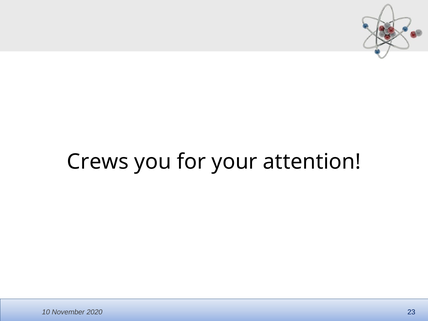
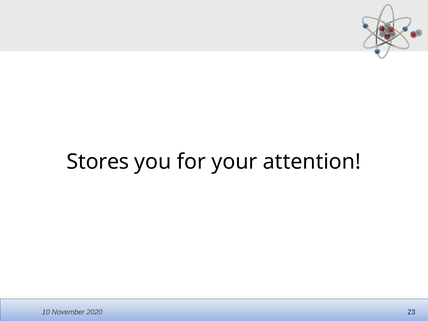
Crews: Crews -> Stores (98, 162)
